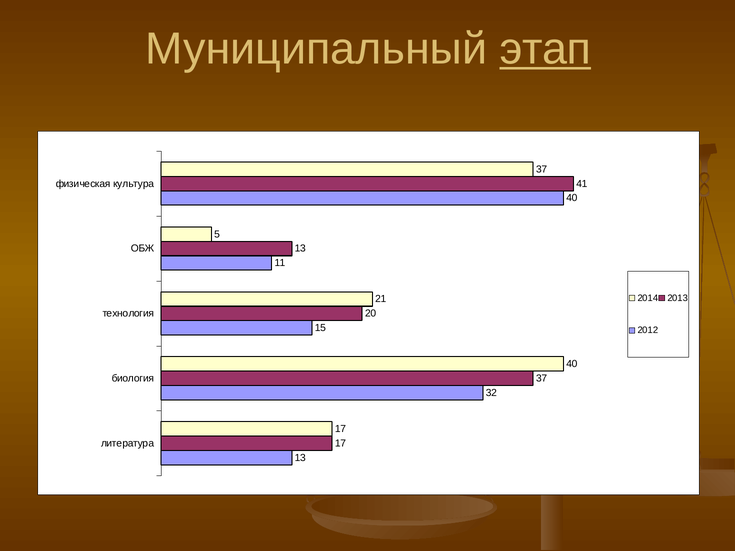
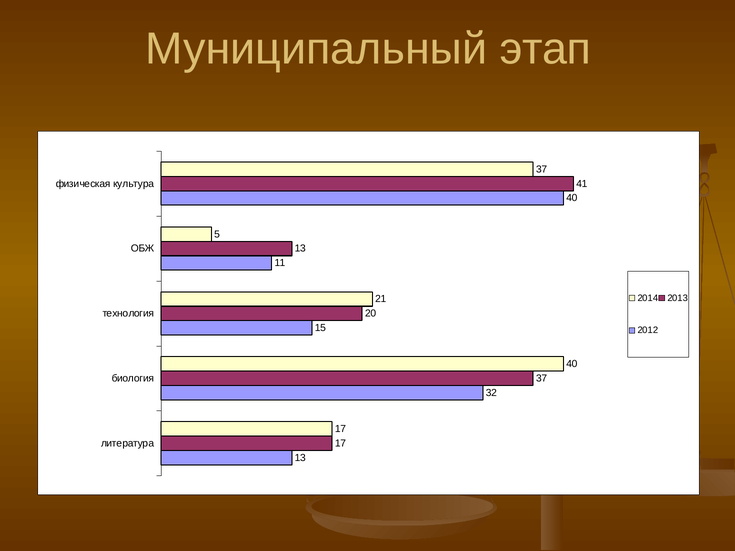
этап underline: present -> none (545, 49)
